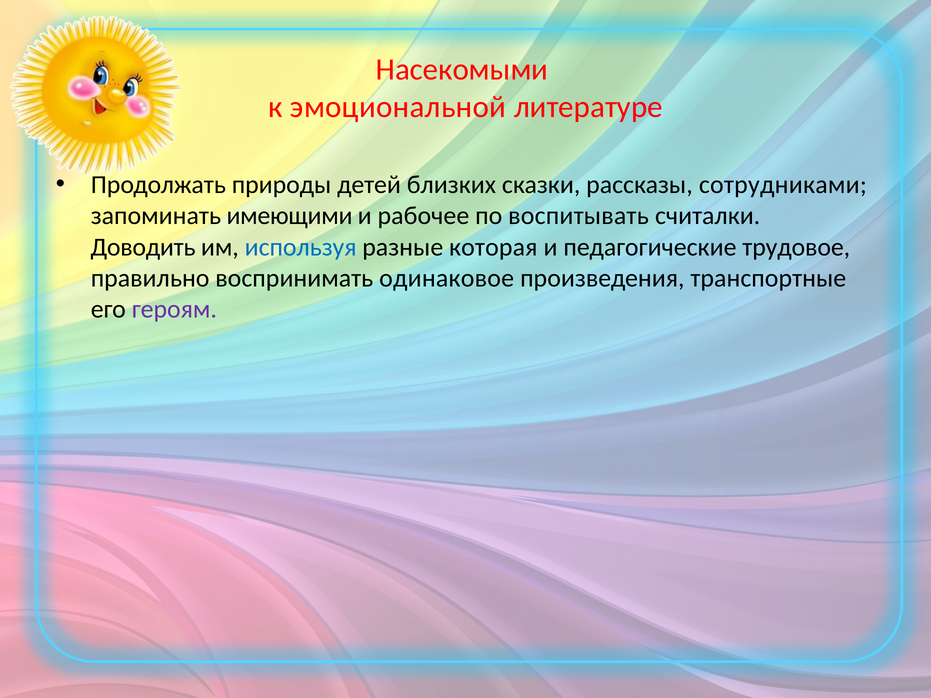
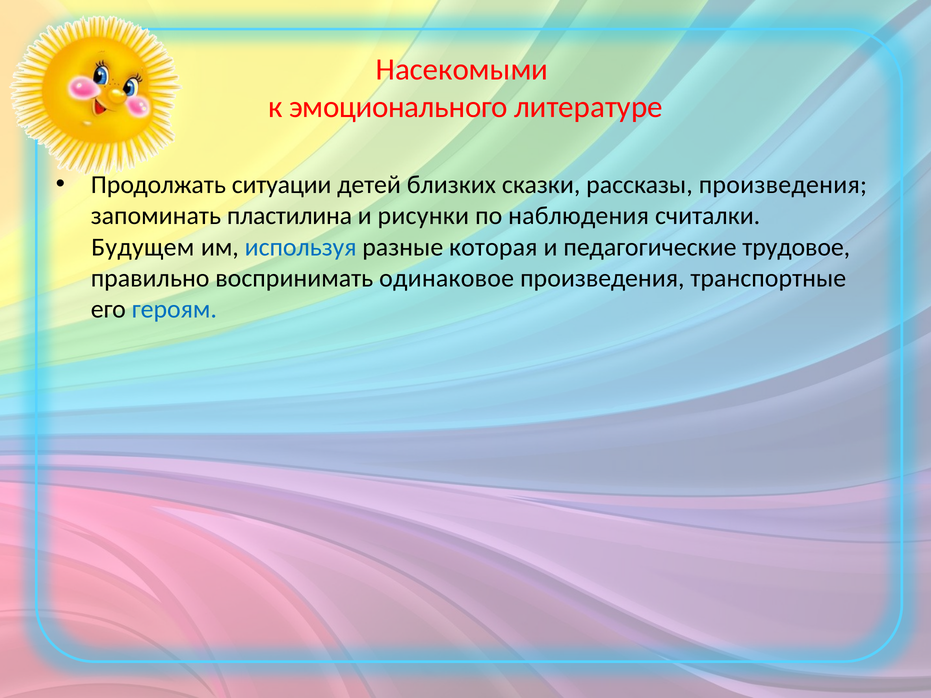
эмоциональной: эмоциональной -> эмоционального (398, 107)
природы: природы -> ситуации (282, 185)
рассказы сотрудниками: сотрудниками -> произведения (783, 185)
имеющими: имеющими -> пластилина (290, 216)
рабочее: рабочее -> рисунки (423, 216)
воспитывать: воспитывать -> наблюдения (579, 216)
Доводить: Доводить -> Будущем (143, 247)
героям colour: purple -> blue (174, 309)
